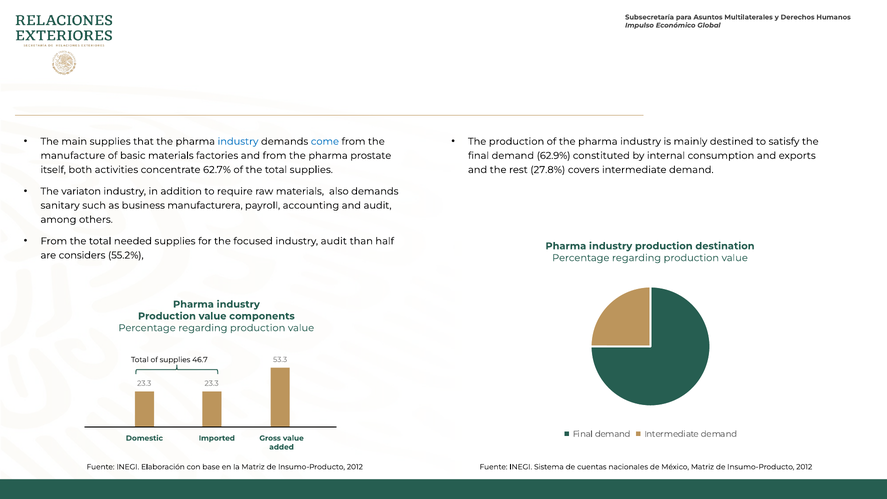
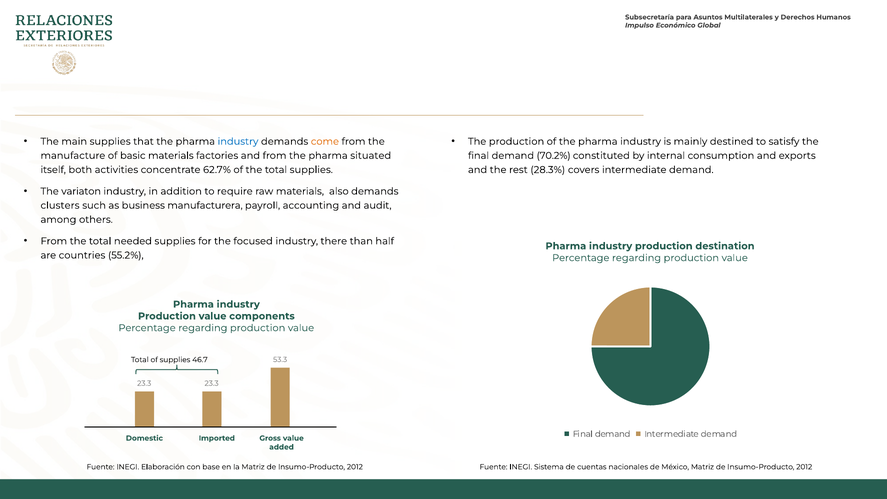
come colour: blue -> orange (325, 141)
prostate: prostate -> situated (371, 156)
62.9%: 62.9% -> 70.2% (554, 156)
27.8%: 27.8% -> 28.3% (548, 170)
sanitary: sanitary -> clusters (60, 205)
industry audit: audit -> there (334, 241)
considers: considers -> countries (82, 255)
